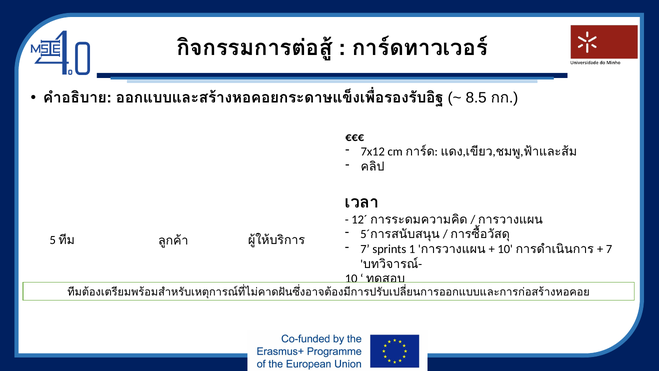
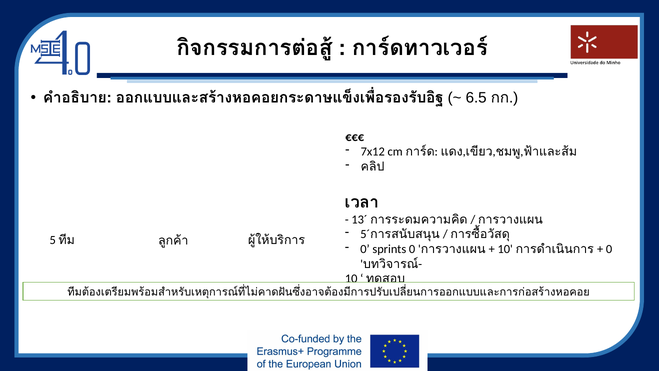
8.5: 8.5 -> 6.5 (476, 98)
12´: 12´ -> 13´ (359, 219)
7: 7 -> 0 (365, 249)
sprints 1: 1 -> 0 (412, 249)
7: 7 -> 0 (609, 249)
